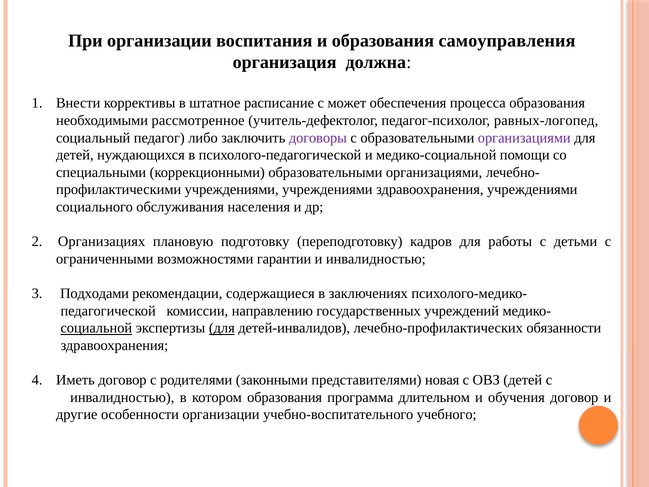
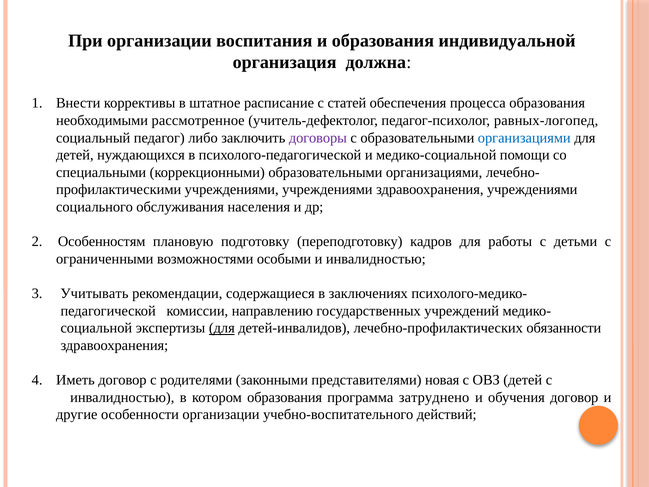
самоуправления: самоуправления -> индивидуальной (507, 41)
может: может -> статей (347, 103)
организациями colour: purple -> blue (524, 138)
Организациях: Организациях -> Особенностям (102, 242)
гарантии: гарантии -> особыми (284, 259)
Подходами: Подходами -> Учитывать (94, 293)
социальной underline: present -> none (96, 328)
длительном: длительном -> затруднено (434, 397)
учебного: учебного -> действий (447, 414)
